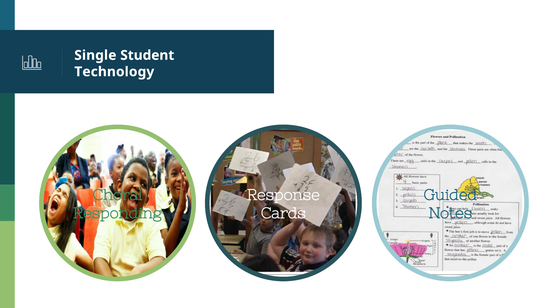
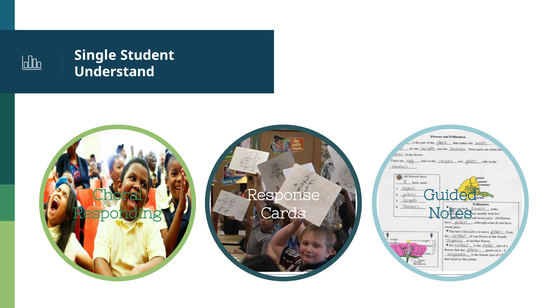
Technology: Technology -> Understand (114, 72)
